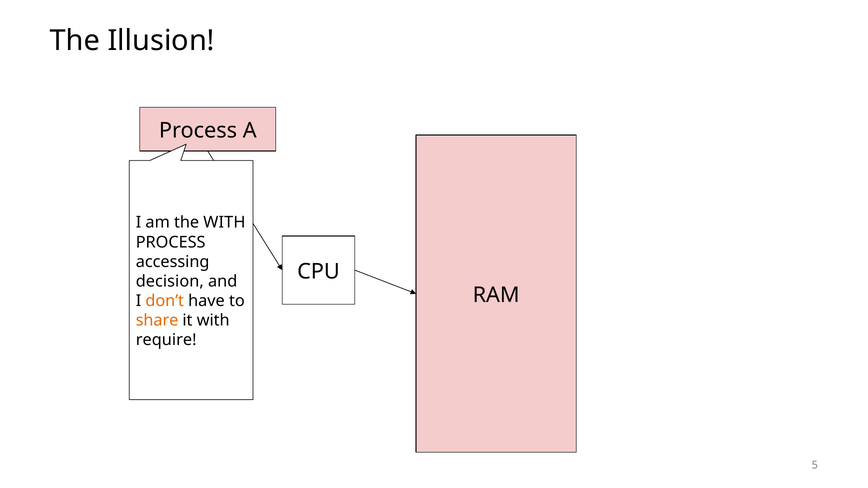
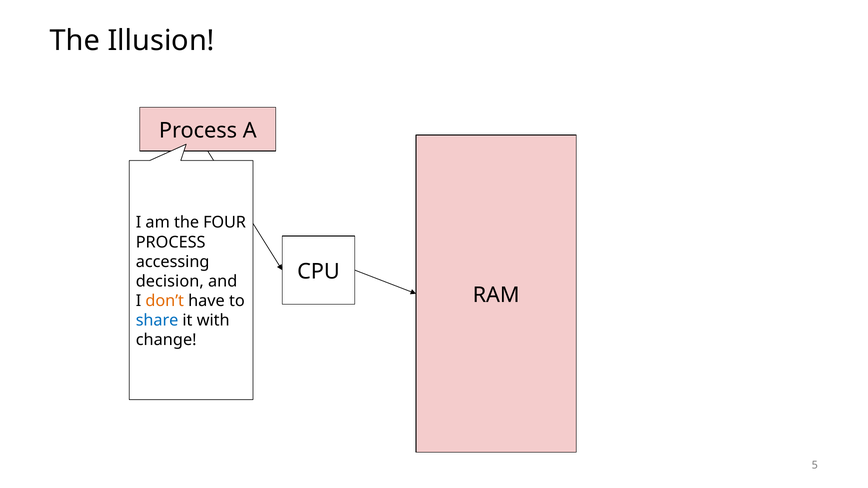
the WITH: WITH -> FOUR (225, 223)
share colour: orange -> blue (157, 320)
require: require -> change (166, 340)
